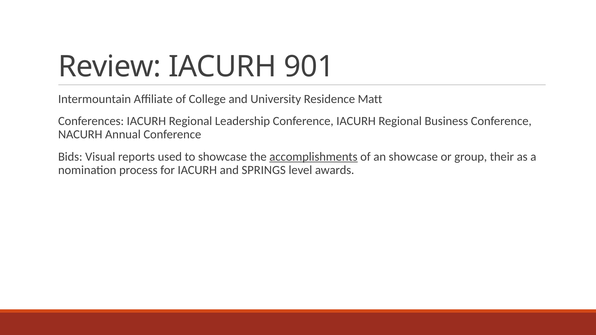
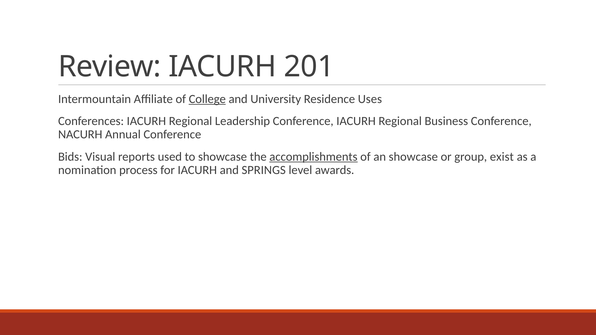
901: 901 -> 201 (309, 67)
College underline: none -> present (207, 99)
Matt: Matt -> Uses (370, 99)
their: their -> exist (502, 157)
